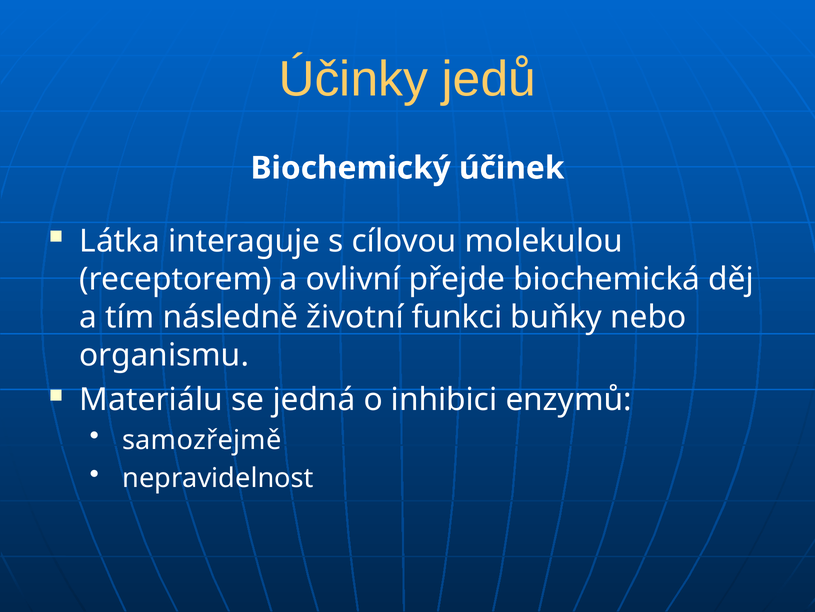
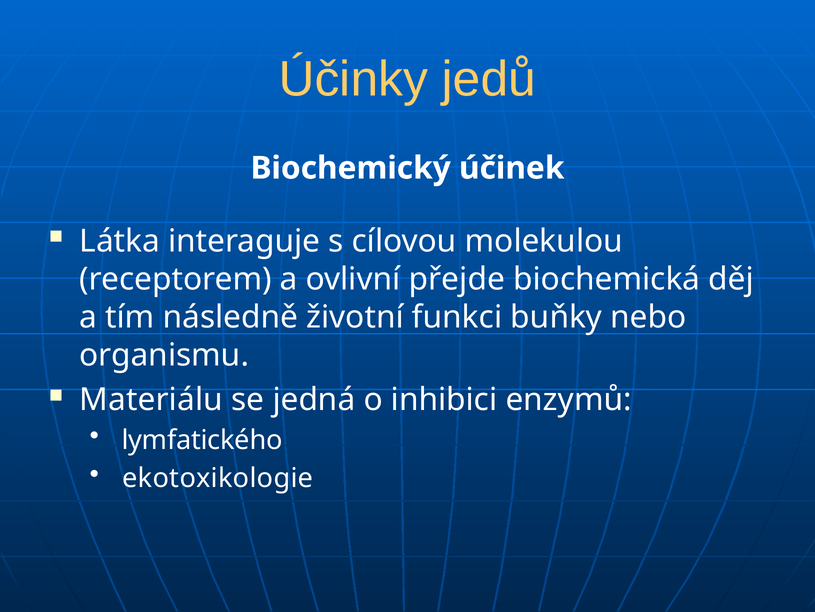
samozřejmě: samozřejmě -> lymfatického (202, 440)
nepravidelnost: nepravidelnost -> ekotoxikologie (218, 478)
